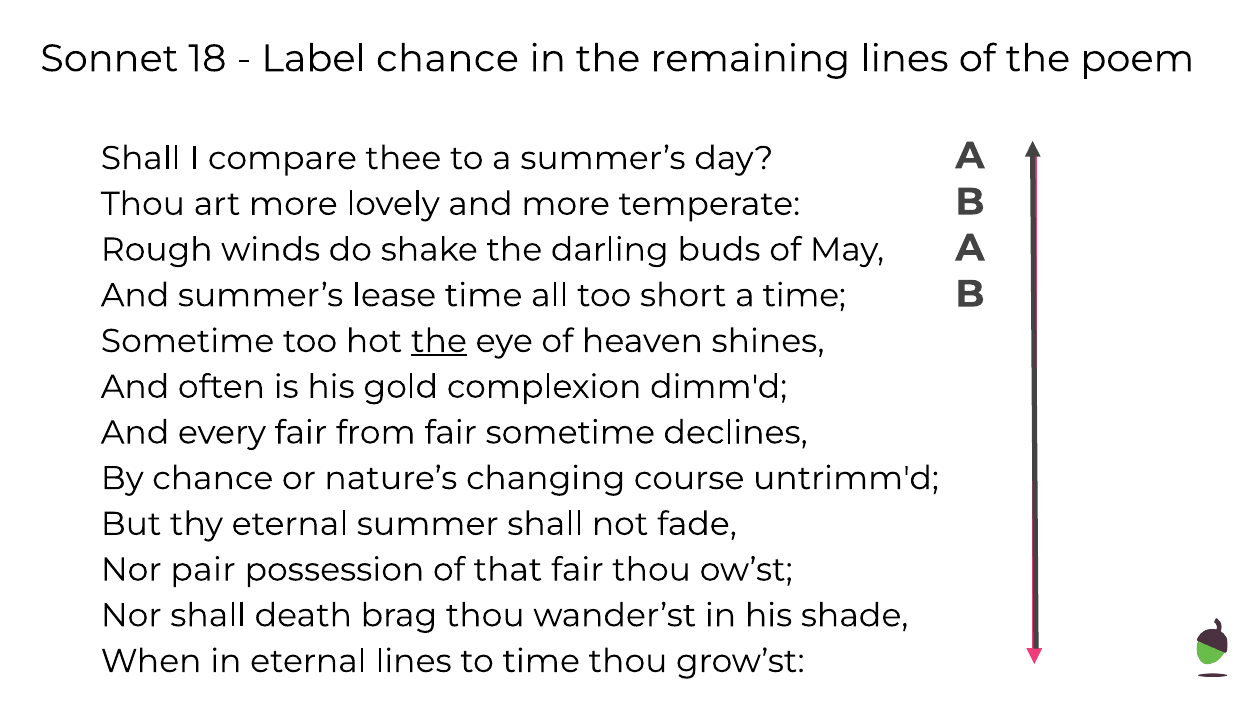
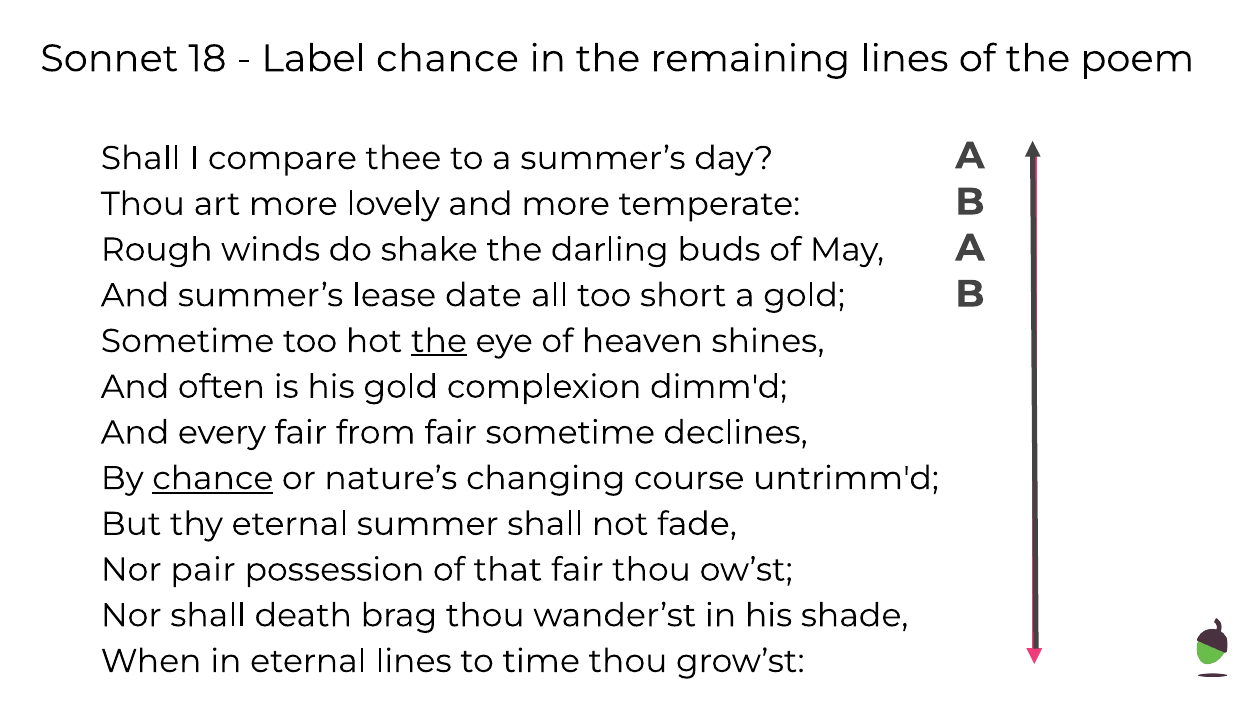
lease time: time -> date (483, 295)
a time: time -> gold (804, 295)
chance underline: none -> present (213, 478)
